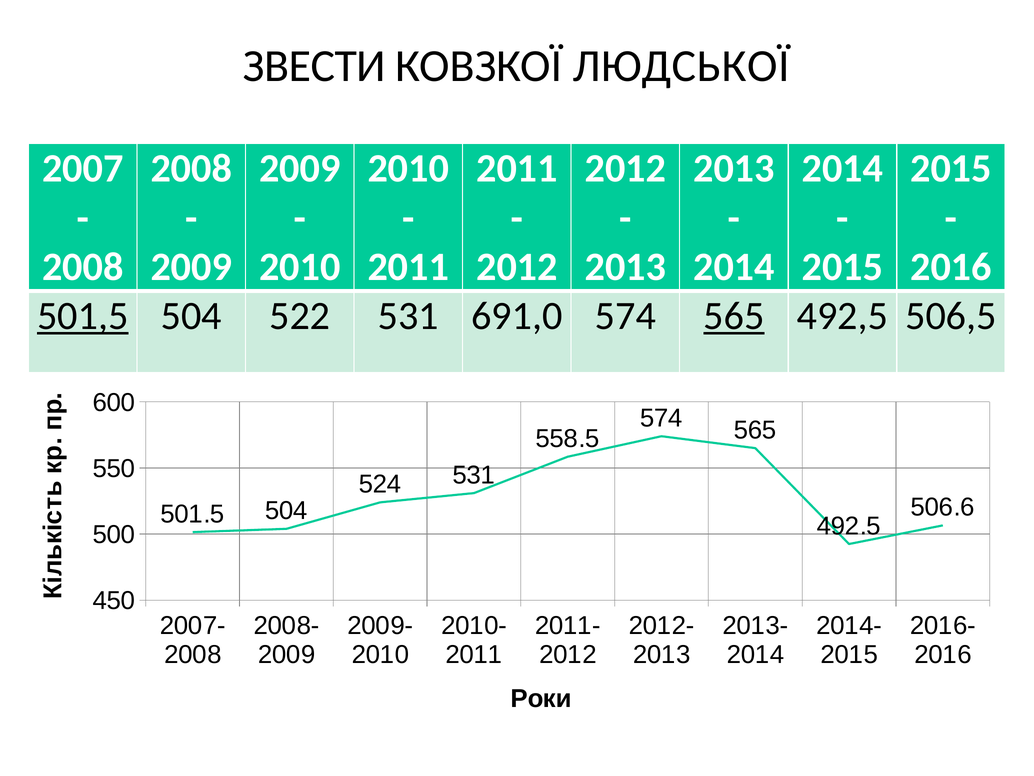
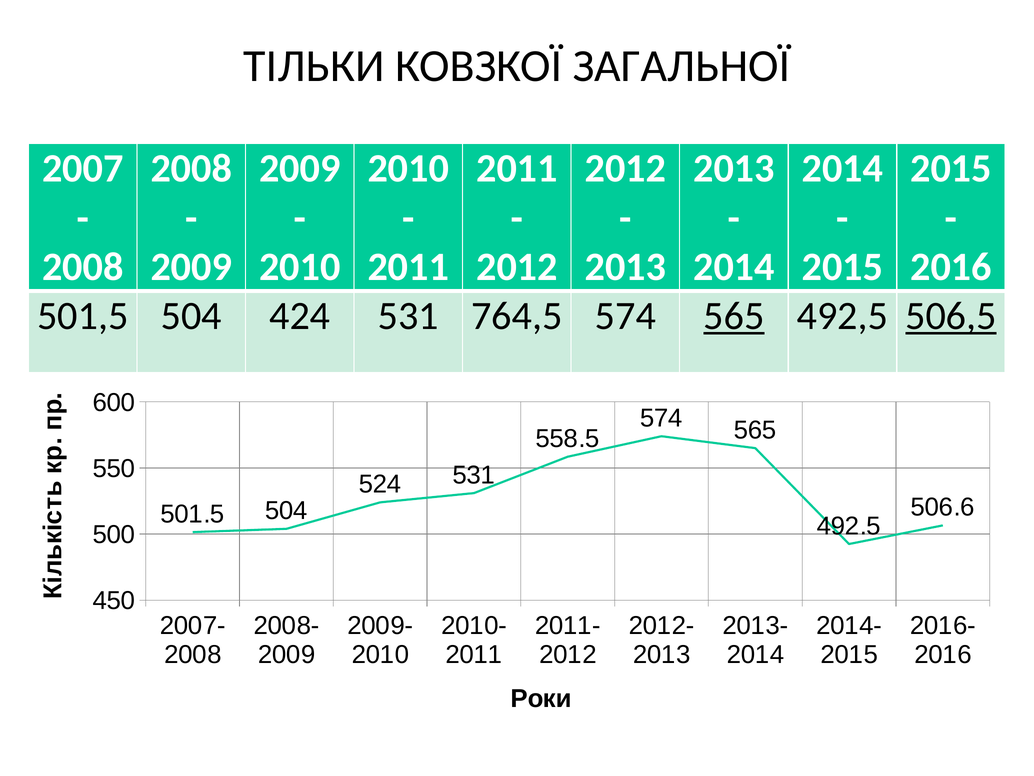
ЗВЕСТИ: ЗВЕСТИ -> ТІЛЬКИ (314, 66)
ЛЮДСЬКОЇ: ЛЮДСЬКОЇ -> ЗАГАЛЬНОЇ (681, 66)
501,5 underline: present -> none (83, 316)
522: 522 -> 424 (300, 316)
691,0: 691,0 -> 764,5 (517, 316)
506,5 underline: none -> present (951, 316)
